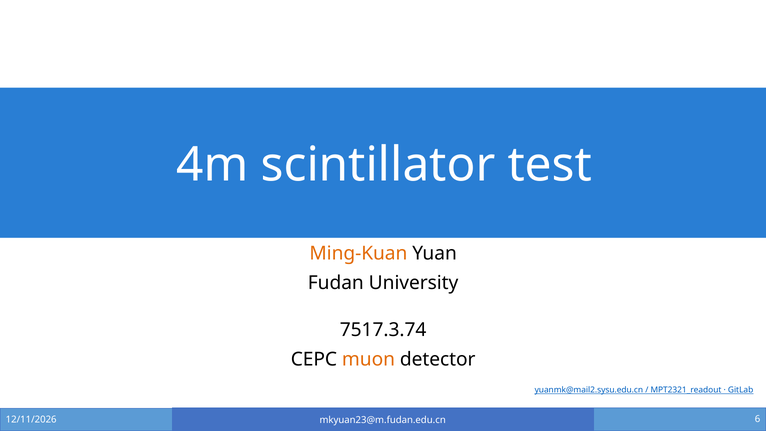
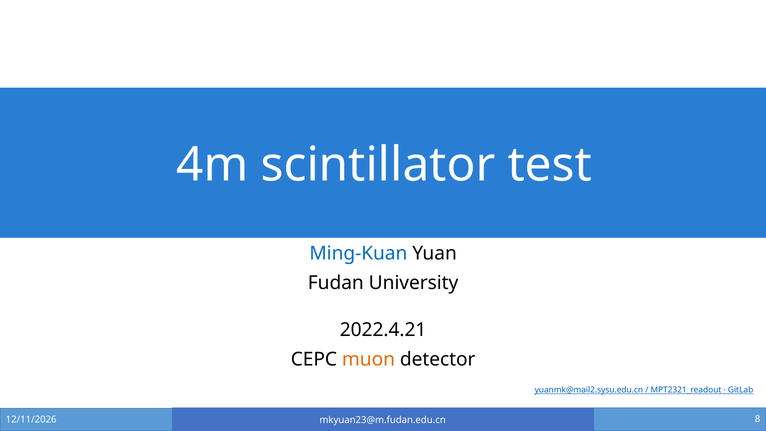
Ming-Kuan colour: orange -> blue (358, 253)
7517.3.74: 7517.3.74 -> 2022.4.21 (383, 330)
6: 6 -> 8 (758, 419)
